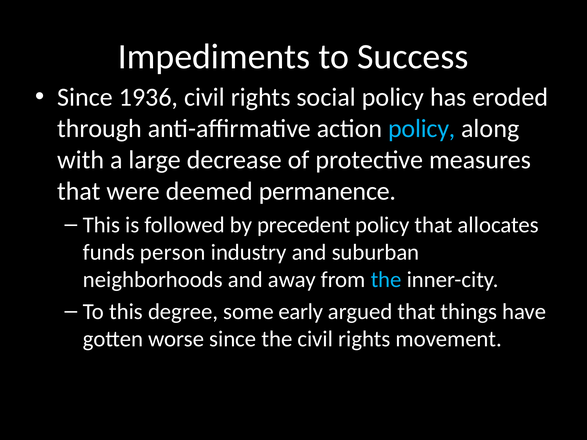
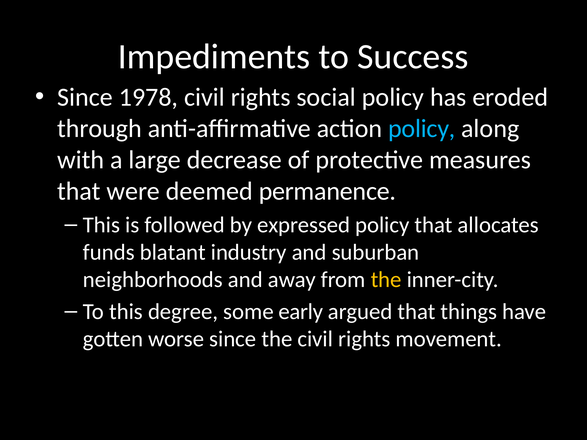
1936: 1936 -> 1978 (148, 97)
precedent: precedent -> expressed (304, 225)
person: person -> blatant (173, 252)
the colour: light blue -> yellow (386, 280)
